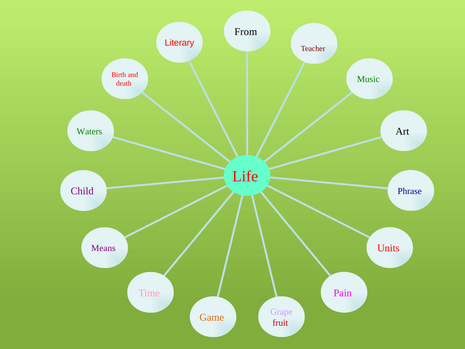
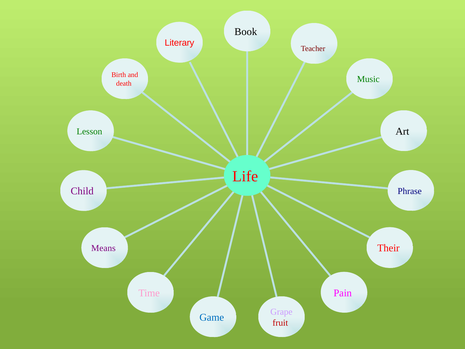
From: From -> Book (246, 32)
Waters: Waters -> Lesson (89, 131)
Units: Units -> Their (388, 248)
Game colour: orange -> blue (212, 317)
